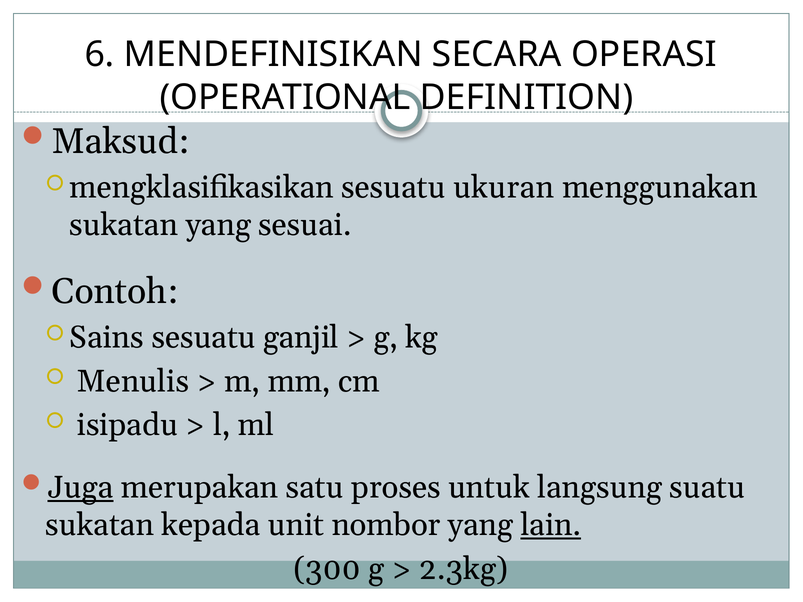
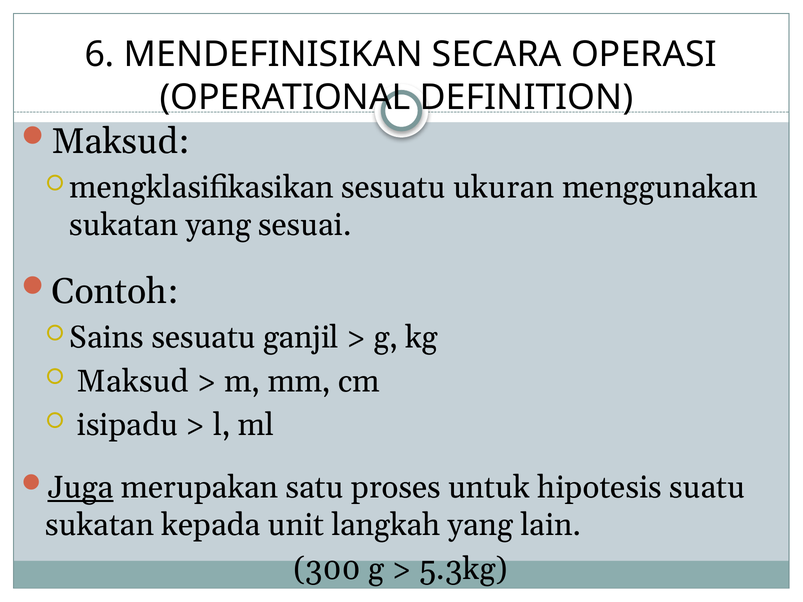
Menulis: Menulis -> Maksud (133, 381)
langsung: langsung -> hipotesis (600, 488)
nombor: nombor -> langkah (386, 525)
lain underline: present -> none (551, 525)
2.3kg: 2.3kg -> 5.3kg (464, 569)
